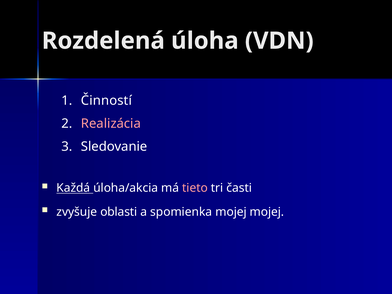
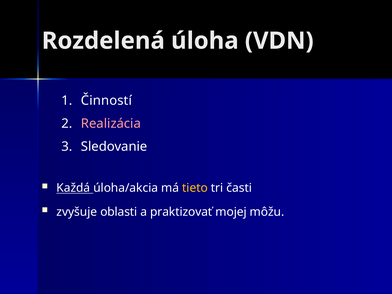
tieto colour: pink -> yellow (195, 188)
spomienka: spomienka -> praktizovať (181, 212)
mojej mojej: mojej -> môžu (267, 212)
